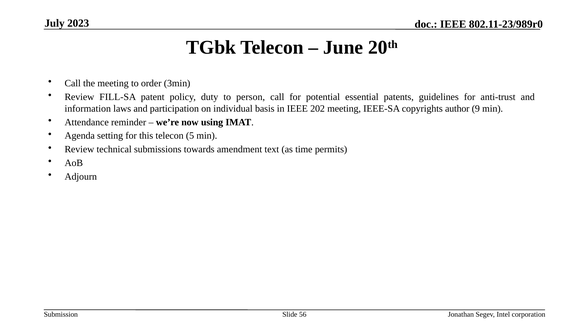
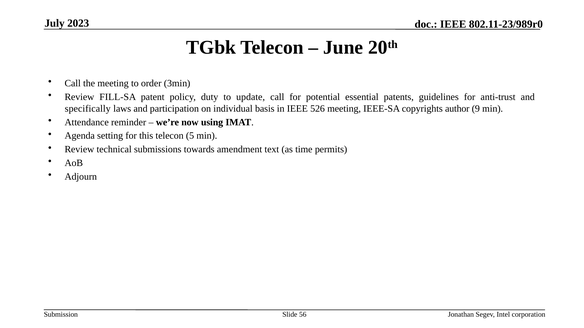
person: person -> update (251, 97)
information: information -> specifically (88, 109)
202: 202 -> 526 (318, 109)
